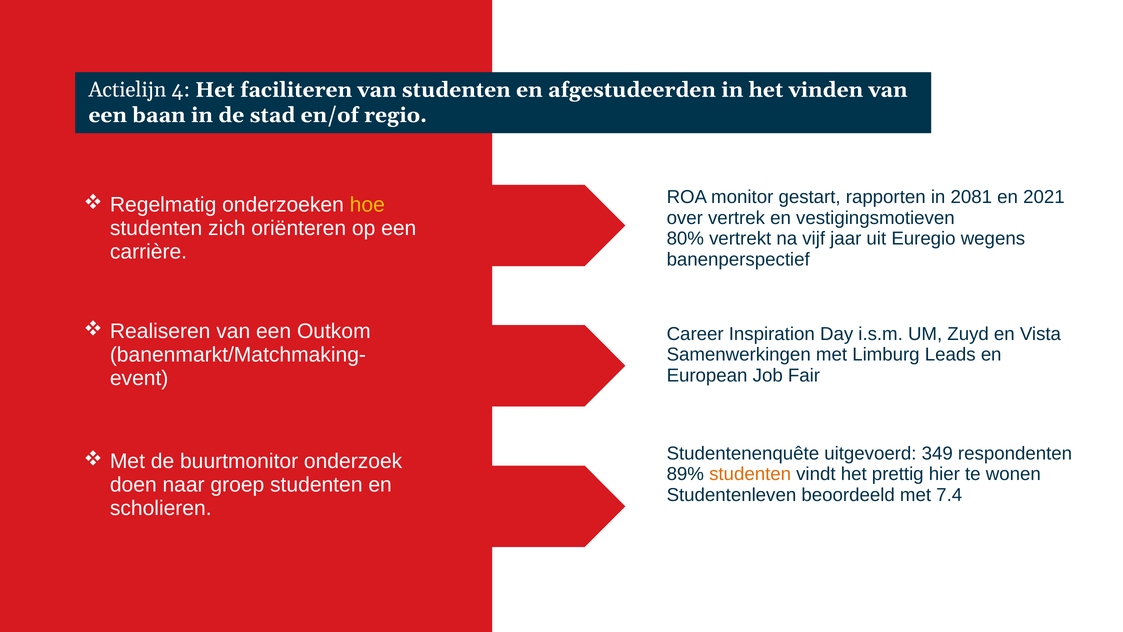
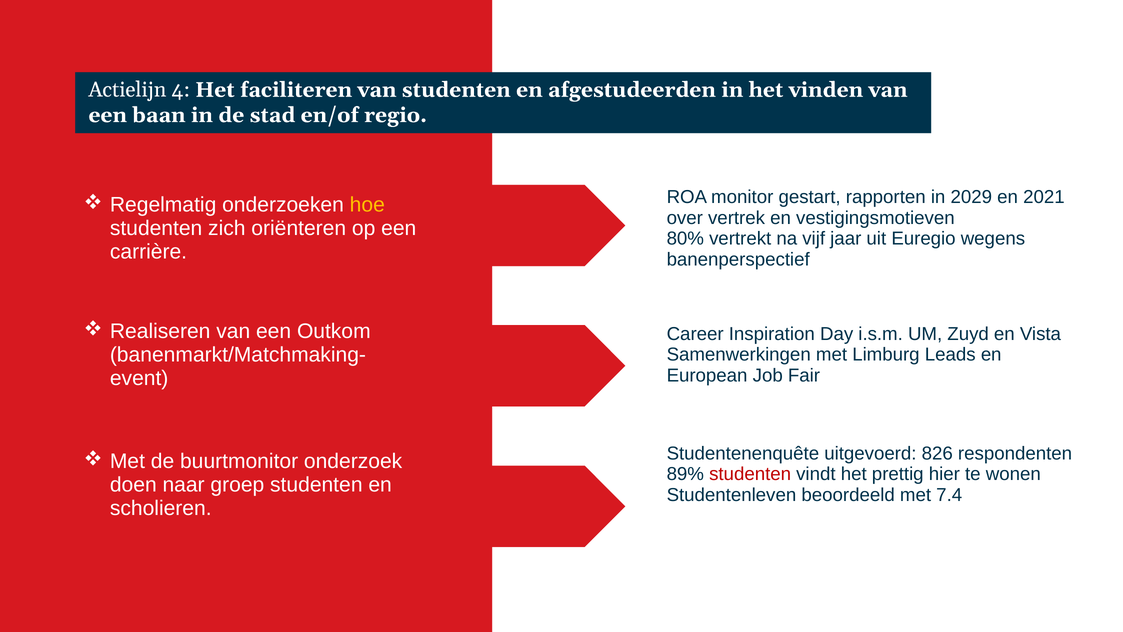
2081: 2081 -> 2029 (971, 197)
349: 349 -> 826 (937, 453)
studenten colour: orange -> red (750, 474)
